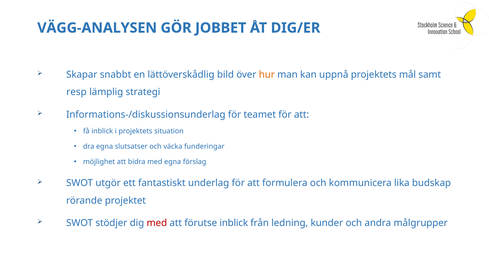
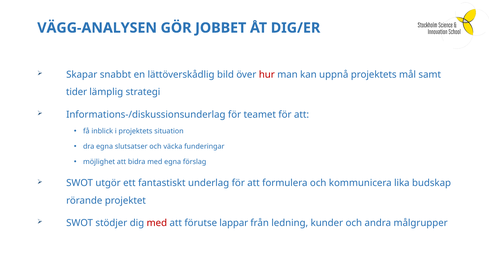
hur colour: orange -> red (267, 75)
resp: resp -> tider (77, 92)
förutse inblick: inblick -> lappar (234, 223)
